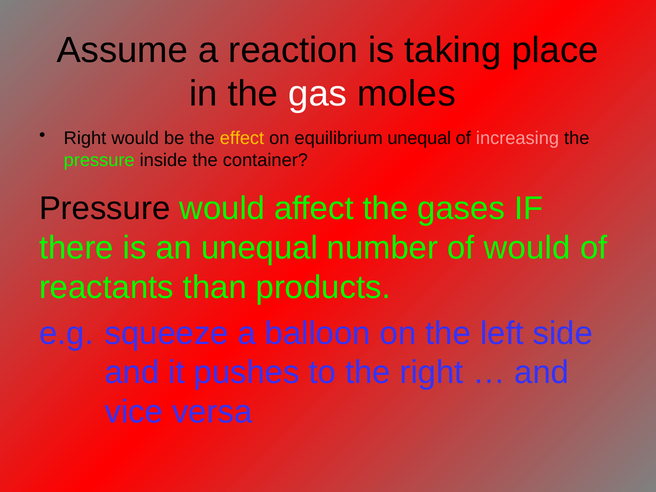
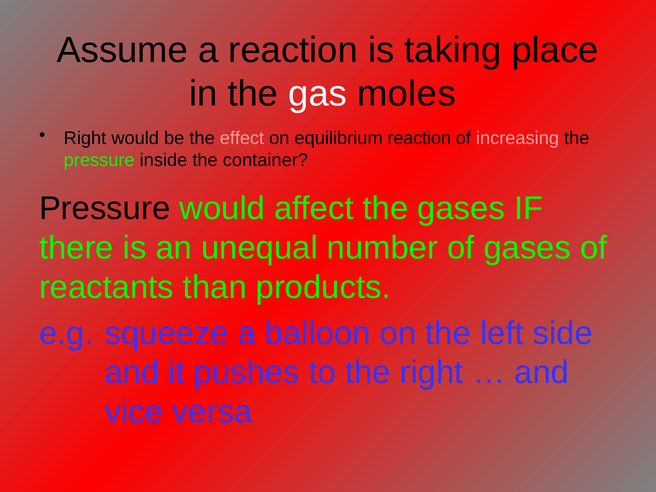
effect colour: yellow -> pink (242, 138)
equilibrium unequal: unequal -> reaction (419, 138)
of would: would -> gases (527, 248)
